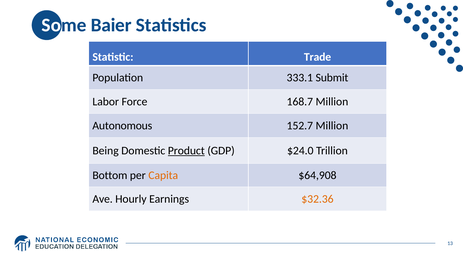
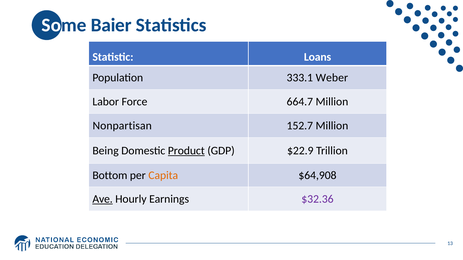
Trade: Trade -> Loans (318, 57)
Submit: Submit -> Weber (332, 78)
168.7: 168.7 -> 664.7 (300, 102)
Autonomous: Autonomous -> Nonpartisan (122, 126)
$24.0: $24.0 -> $22.9 (300, 151)
Ave underline: none -> present (103, 199)
$32.36 colour: orange -> purple (317, 199)
